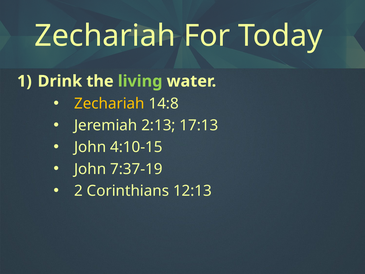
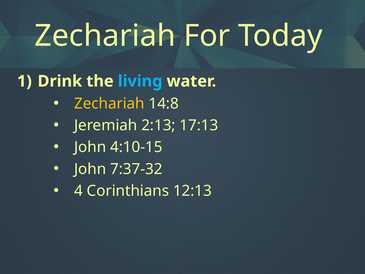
living colour: light green -> light blue (140, 81)
7:37-19: 7:37-19 -> 7:37-32 (136, 169)
2: 2 -> 4 (78, 191)
